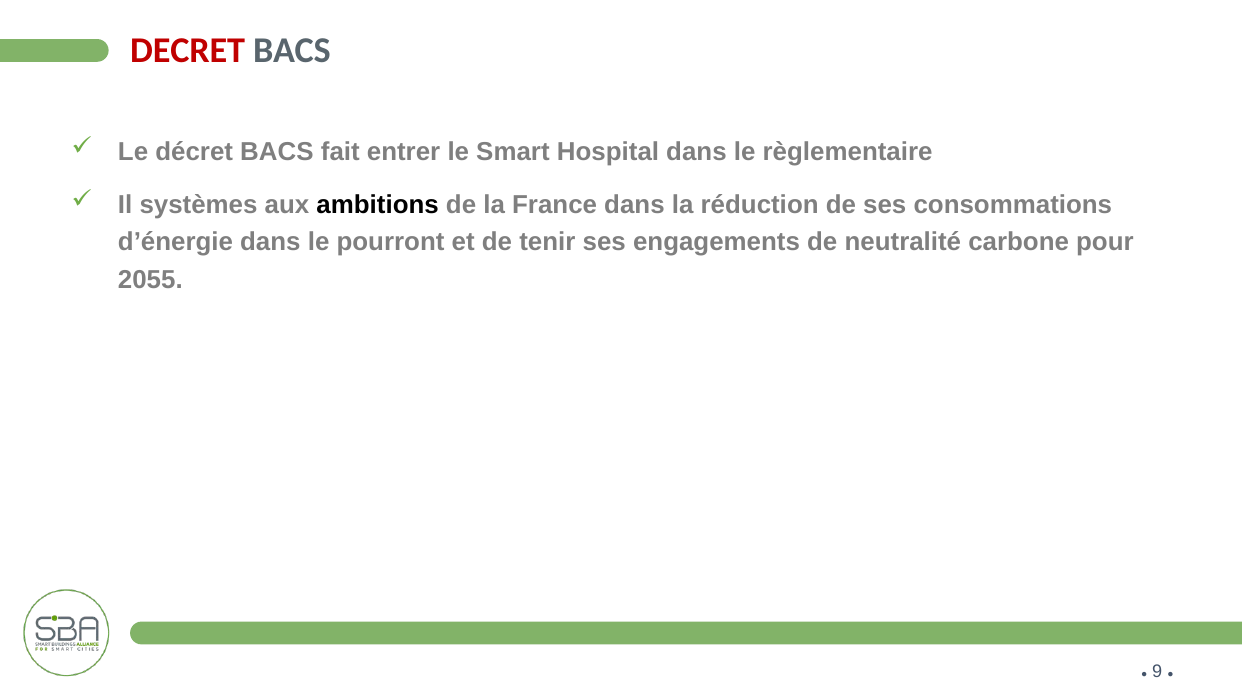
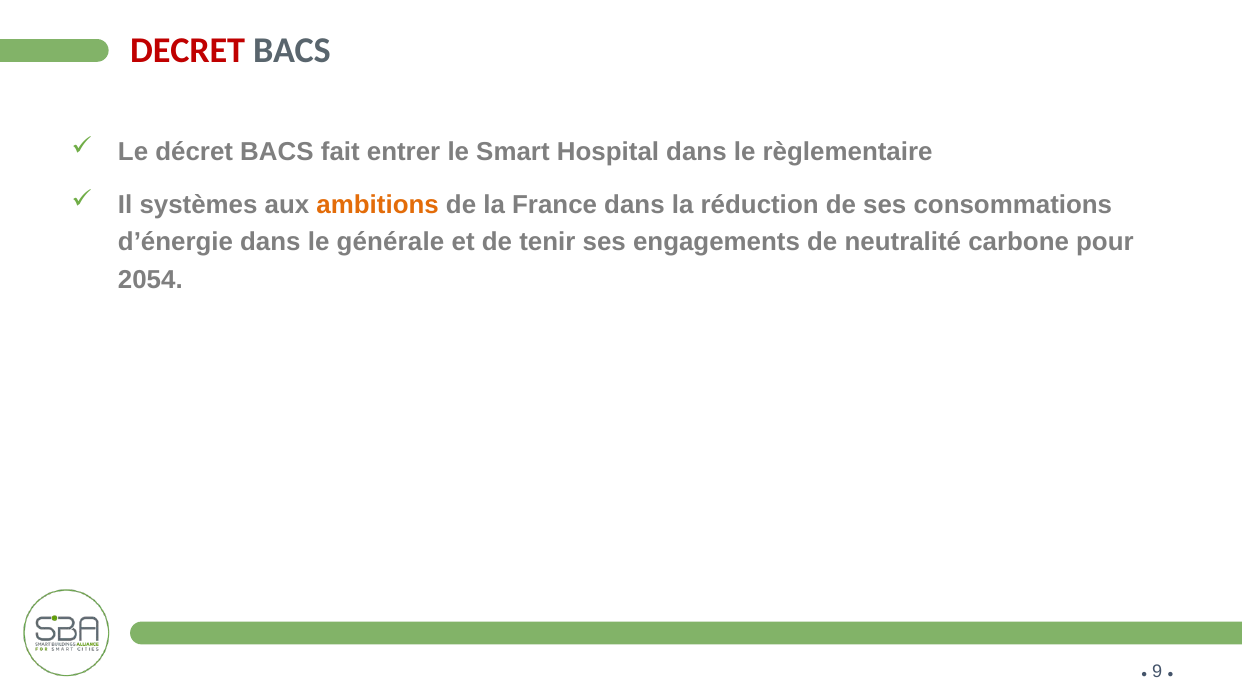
ambitions colour: black -> orange (378, 205)
pourront: pourront -> générale (390, 242)
2055: 2055 -> 2054 (150, 279)
